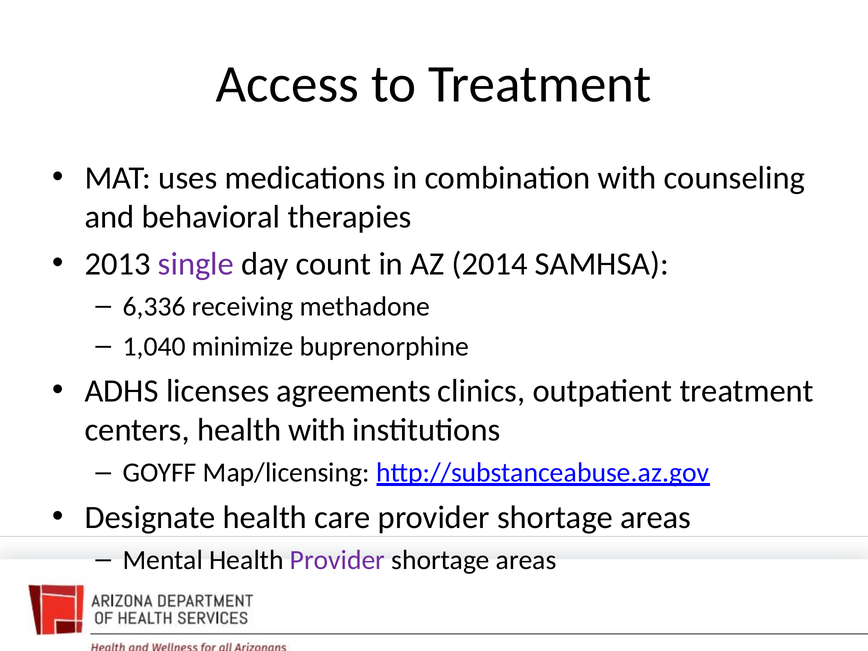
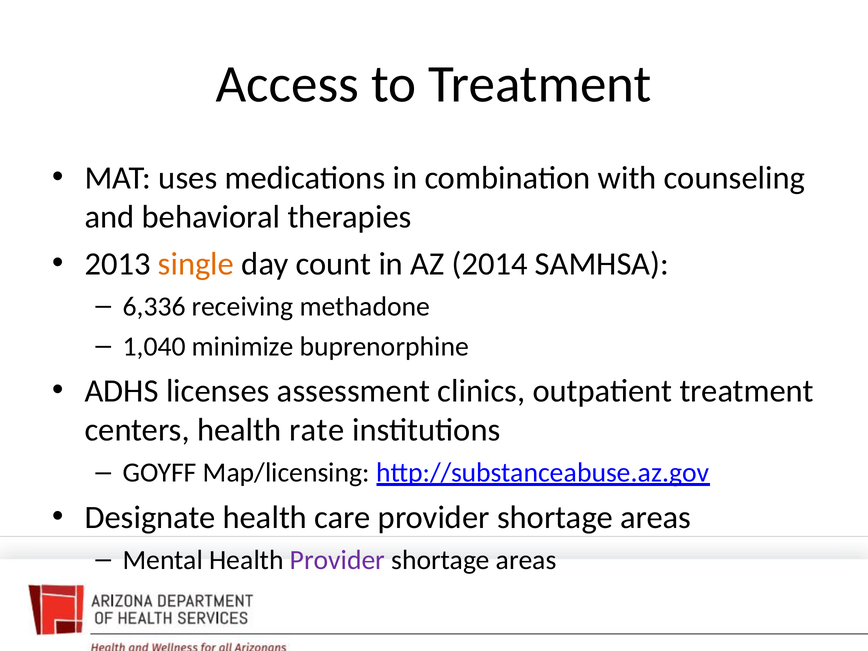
single colour: purple -> orange (196, 264)
agreements: agreements -> assessment (354, 391)
health with: with -> rate (317, 430)
